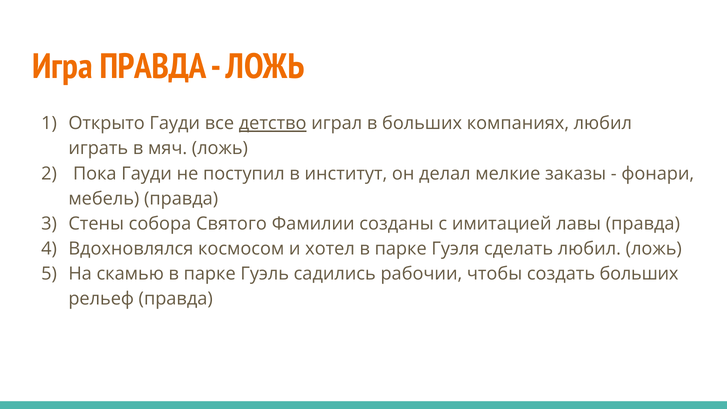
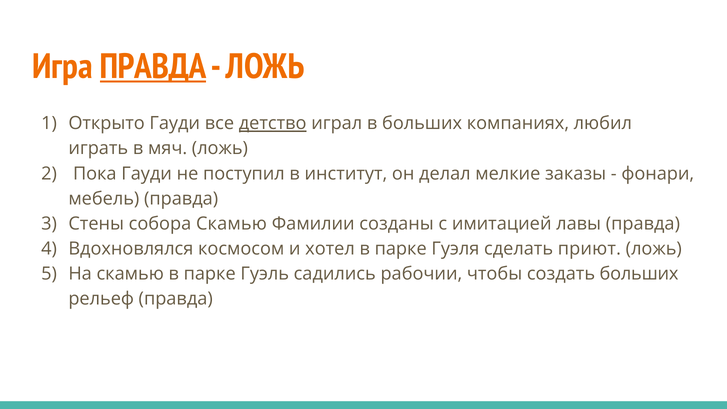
ПРАВДА underline: none -> present (153, 66)
собора Святого: Святого -> Скамью (231, 224)
сделать любил: любил -> приют (589, 249)
